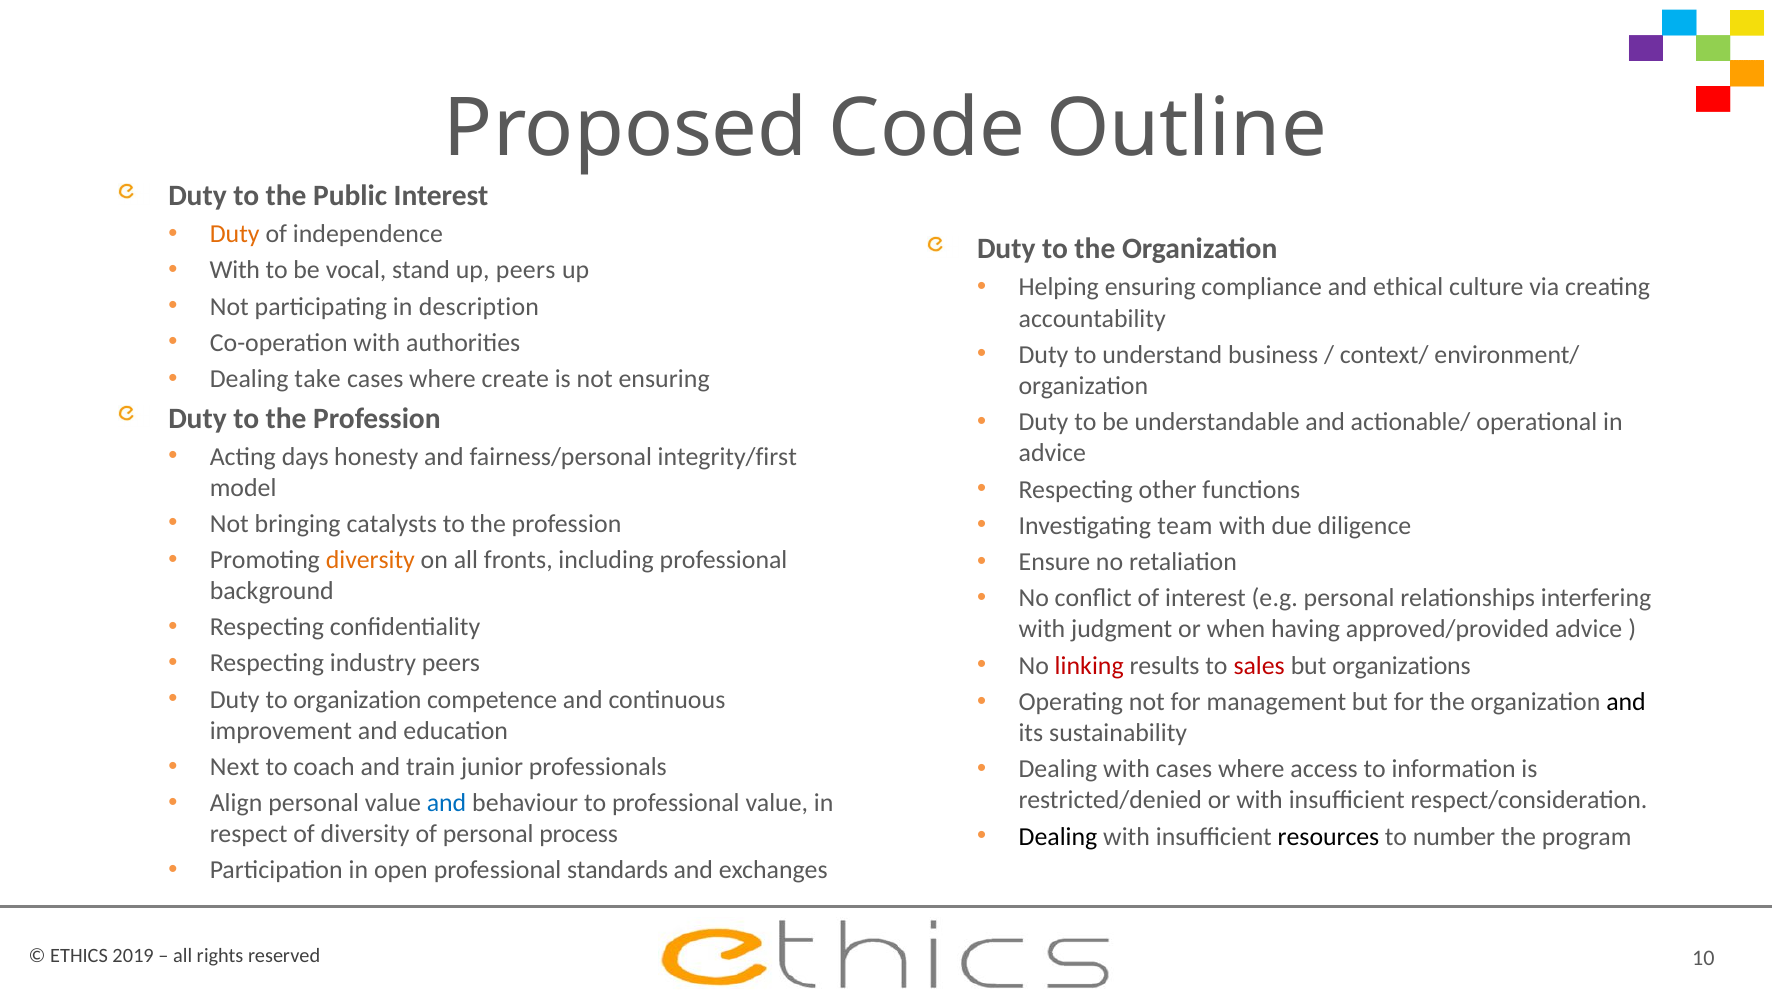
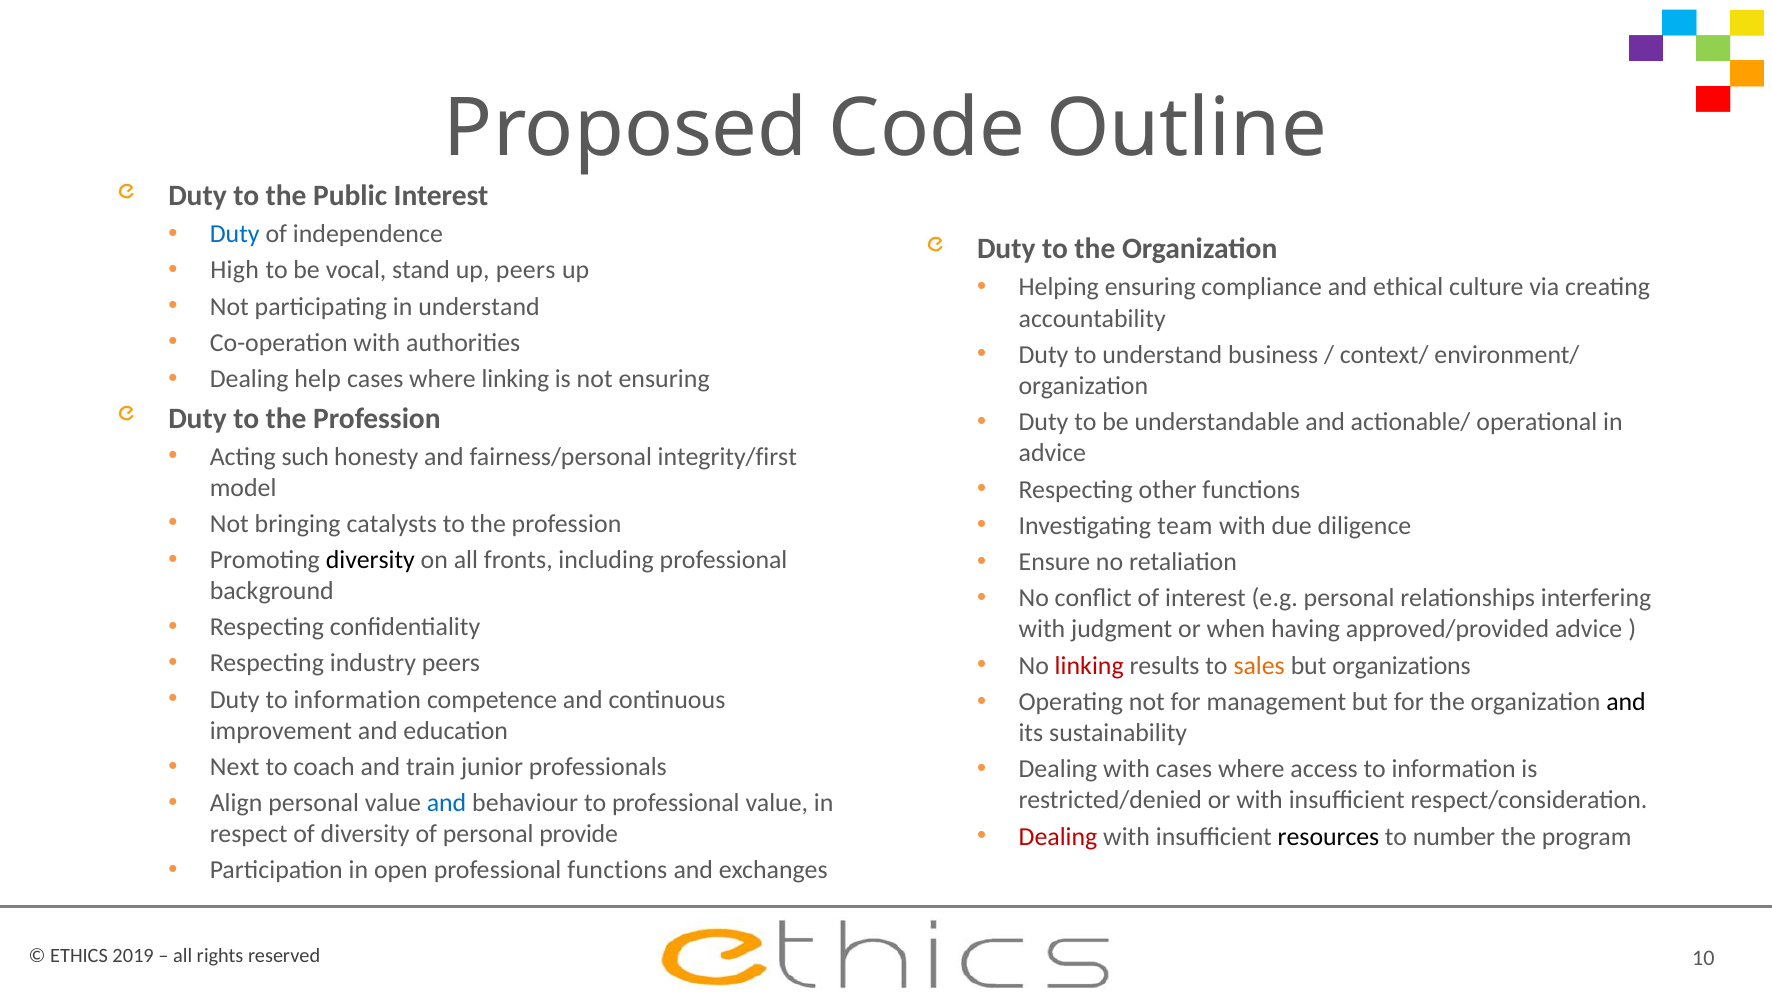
Duty colour: orange -> blue (235, 234)
With: With -> High (235, 270)
in description: description -> understand (479, 306)
take: take -> help (318, 379)
where create: create -> linking (515, 379)
days: days -> such (305, 456)
diversity colour: orange -> black (370, 560)
sales colour: red -> orange (1259, 665)
Duty to organization: organization -> information (357, 699)
Dealing colour: black -> red (1058, 836)
process: process -> provide (579, 834)
professional standards: standards -> functions (617, 870)
